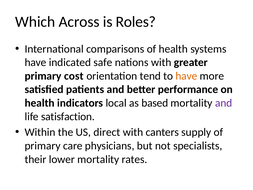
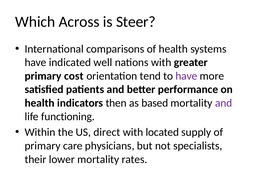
Roles: Roles -> Steer (136, 22)
safe: safe -> well (103, 62)
have colour: orange -> purple (186, 76)
local: local -> then (116, 103)
satisfaction: satisfaction -> functioning (68, 116)
canters: canters -> located (162, 132)
